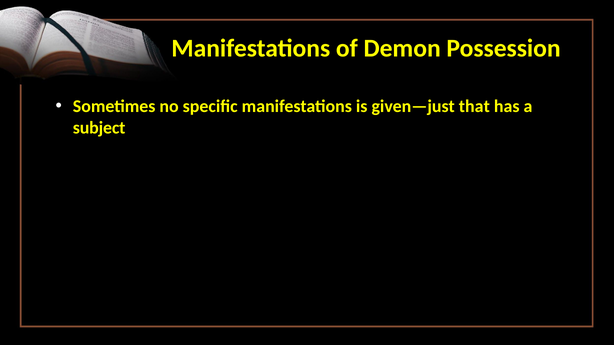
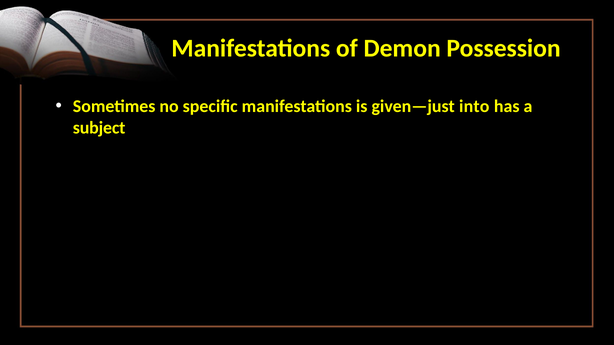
that: that -> into (474, 106)
